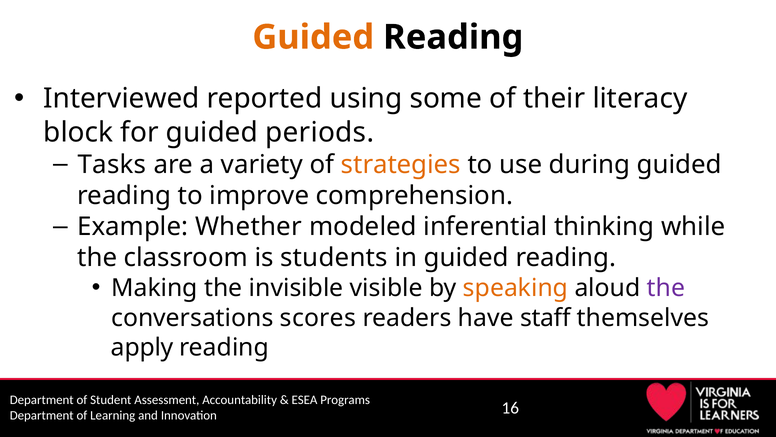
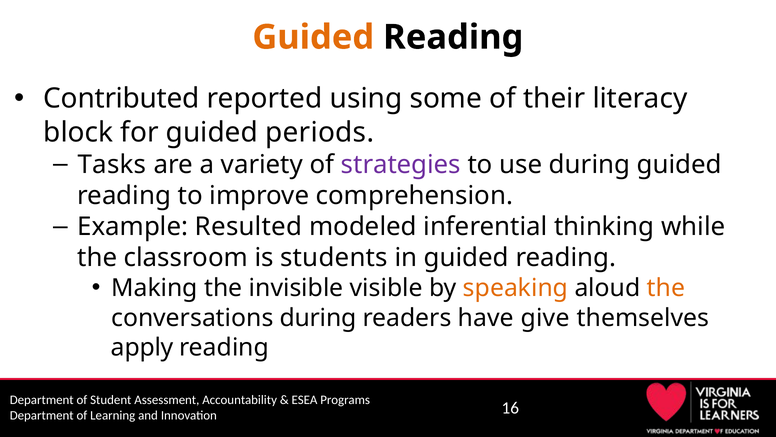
Interviewed: Interviewed -> Contributed (122, 99)
strategies colour: orange -> purple (401, 164)
Whether: Whether -> Resulted (249, 226)
the colour: purple -> orange (666, 288)
conversations scores: scores -> during (318, 318)
staff: staff -> give (545, 318)
